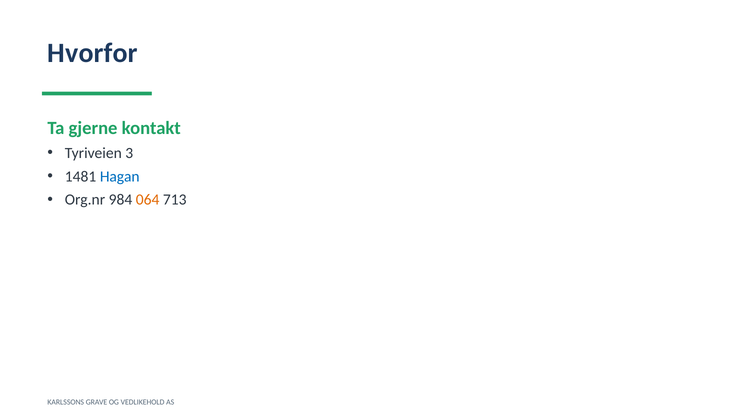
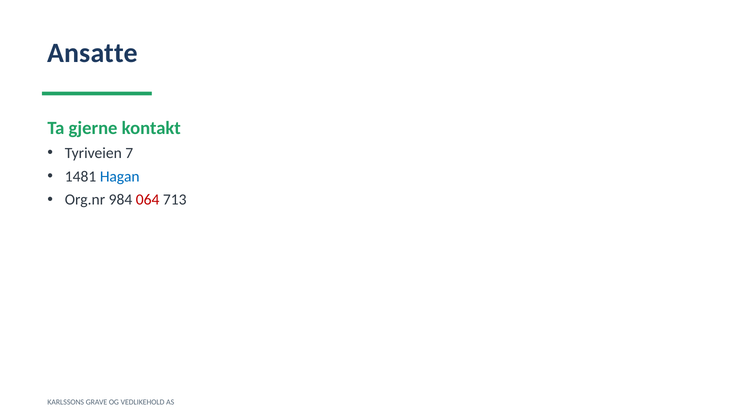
Hvorfor: Hvorfor -> Ansatte (93, 53)
3: 3 -> 7 (129, 153)
064 colour: orange -> red (148, 200)
